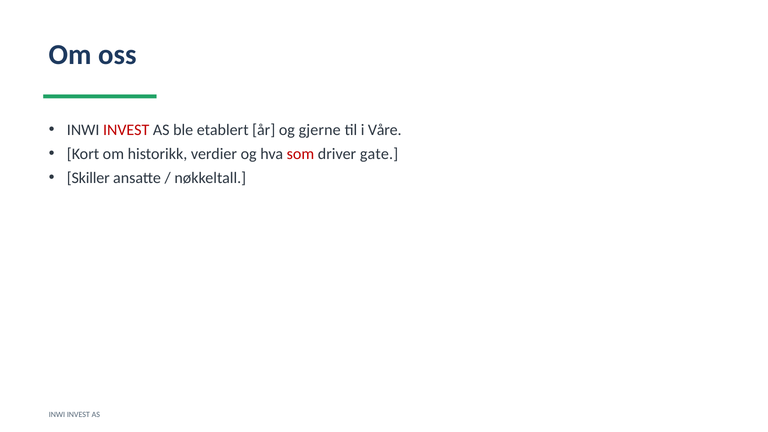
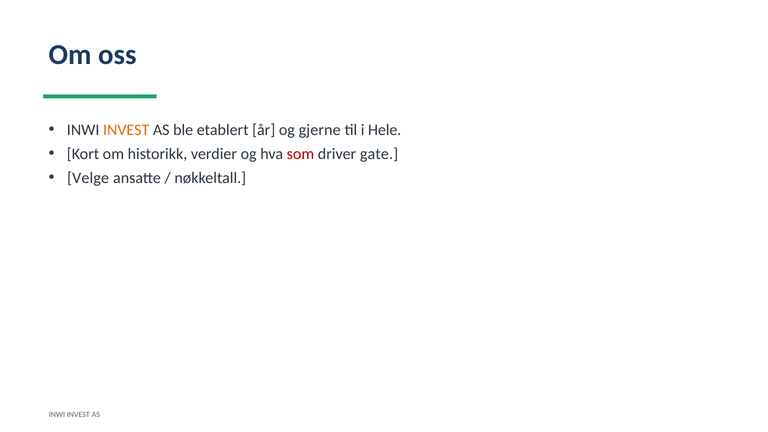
INVEST colour: red -> orange (126, 130)
Våre: Våre -> Hele (385, 130)
Skiller: Skiller -> Velge (88, 178)
